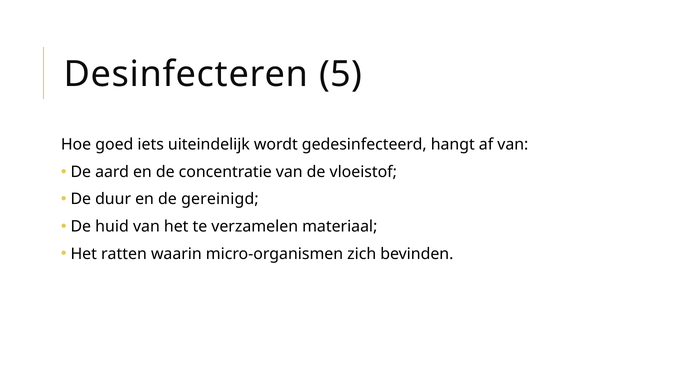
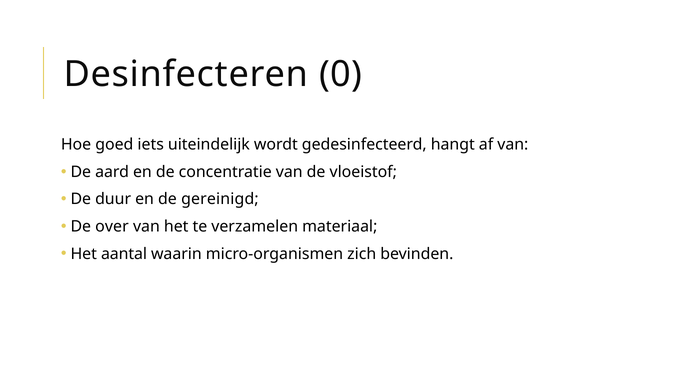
5: 5 -> 0 (341, 74)
huid: huid -> over (112, 227)
ratten: ratten -> aantal (124, 254)
